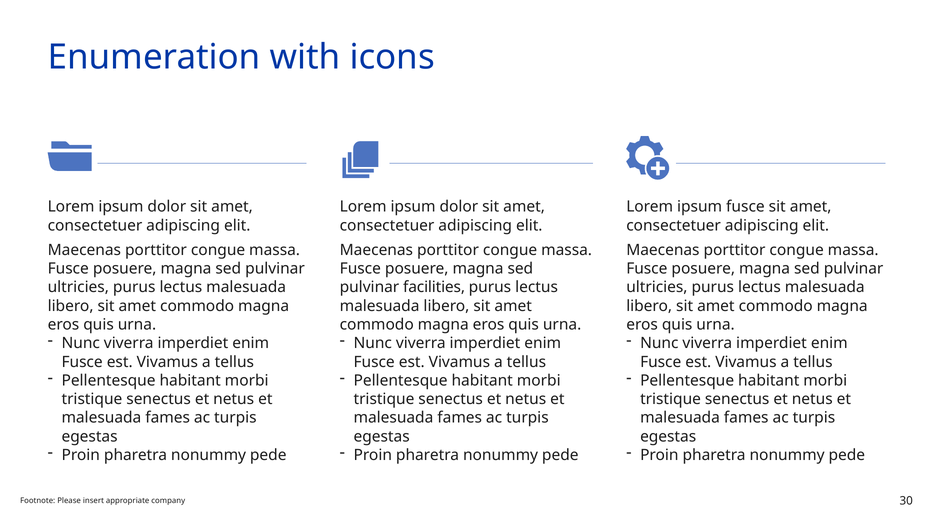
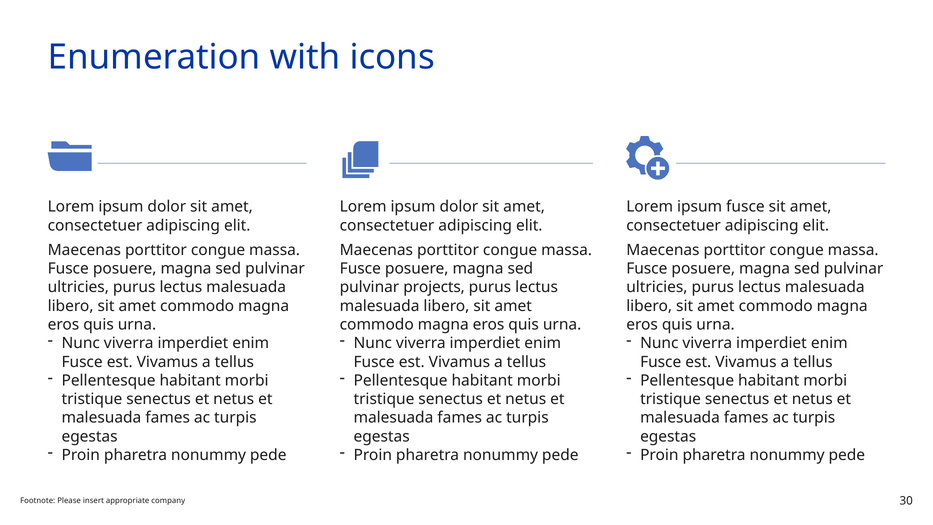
facilities: facilities -> projects (434, 287)
